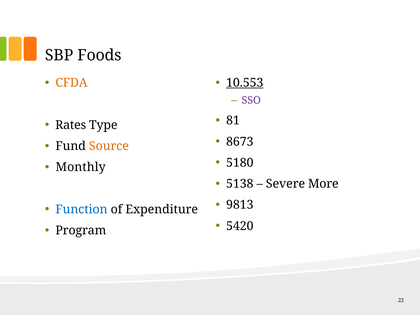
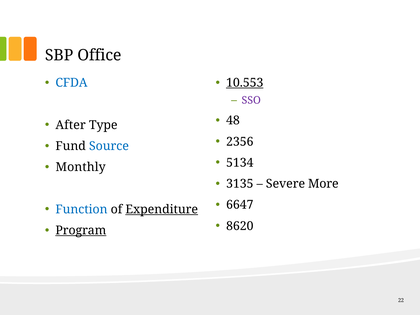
Foods: Foods -> Office (99, 55)
CFDA colour: orange -> blue (71, 83)
81: 81 -> 48 (233, 121)
Rates: Rates -> After (71, 125)
8673: 8673 -> 2356 (240, 142)
Source colour: orange -> blue (109, 146)
5180: 5180 -> 5134 (240, 163)
5138: 5138 -> 3135 (240, 184)
9813: 9813 -> 6647 (240, 205)
Expenditure underline: none -> present (162, 209)
5420: 5420 -> 8620 (240, 226)
Program underline: none -> present (81, 231)
